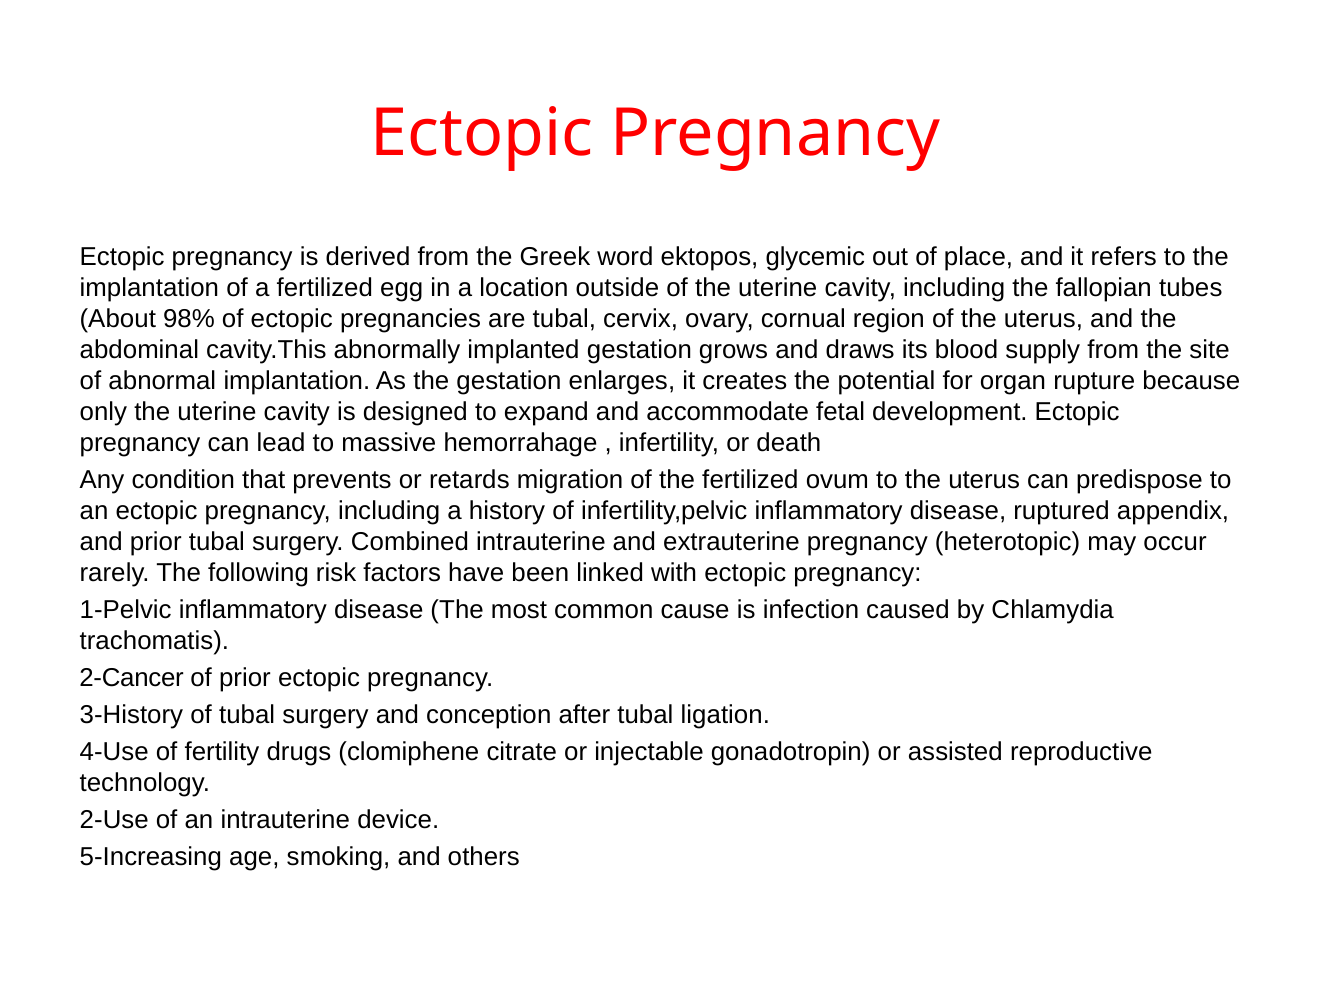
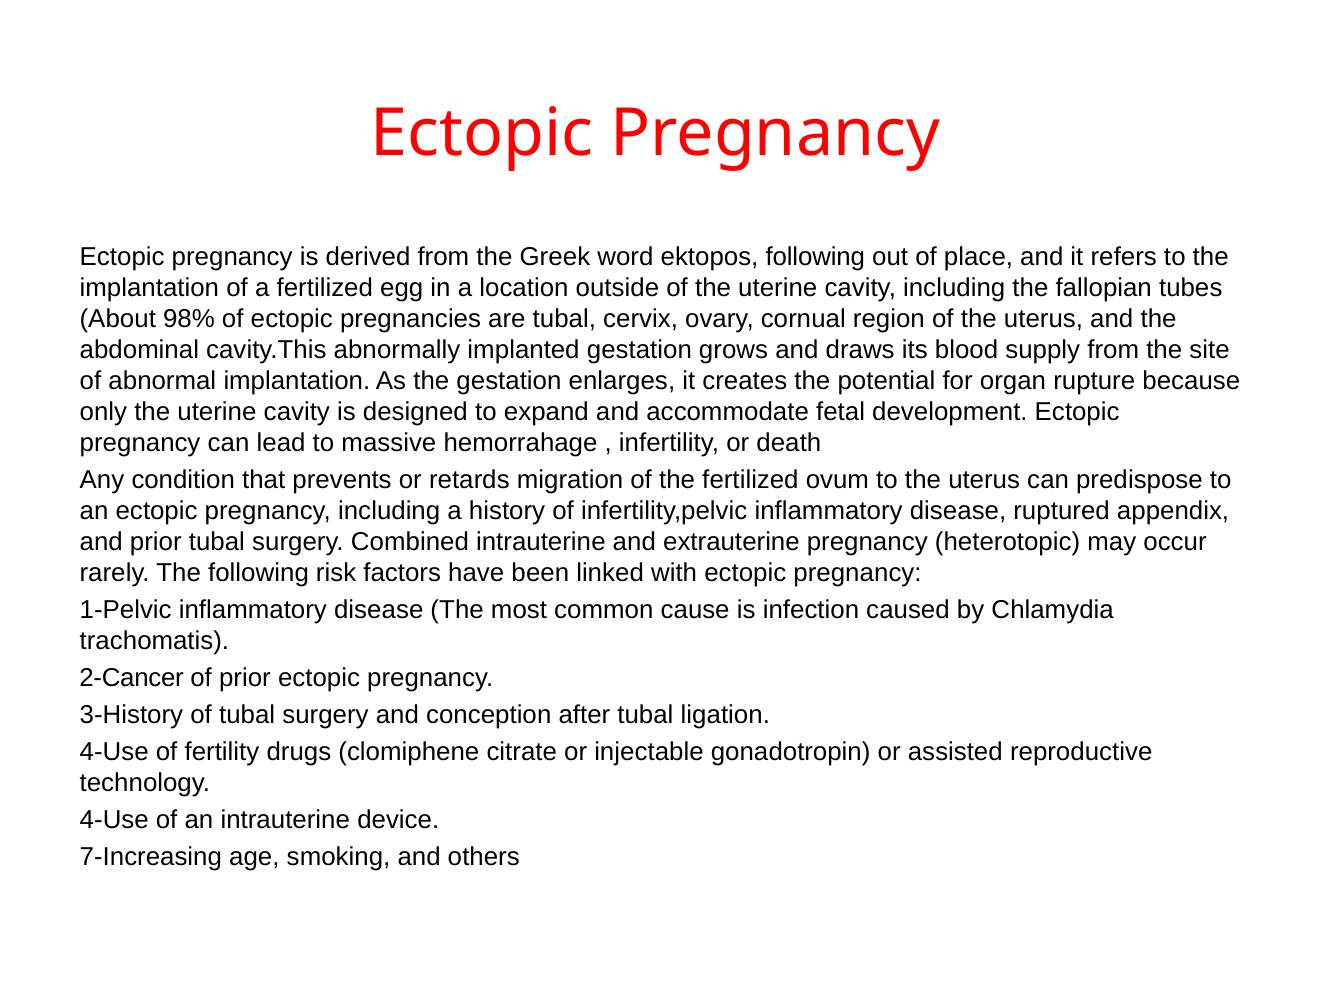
ektopos glycemic: glycemic -> following (815, 257)
2-Use: 2-Use -> 4-Use (114, 819)
5-Increasing: 5-Increasing -> 7-Increasing (151, 856)
